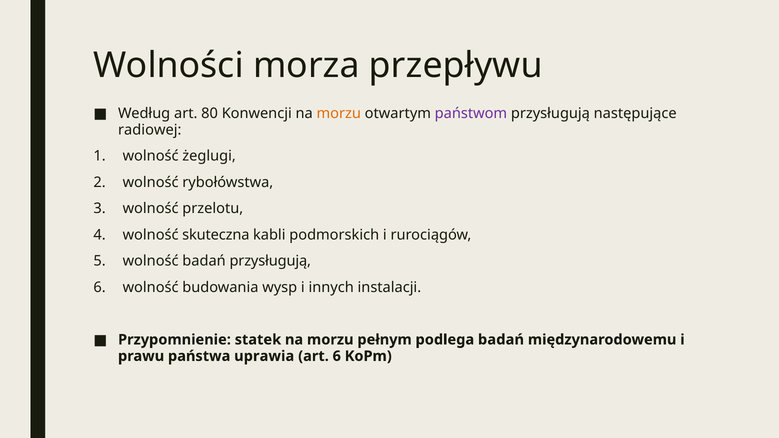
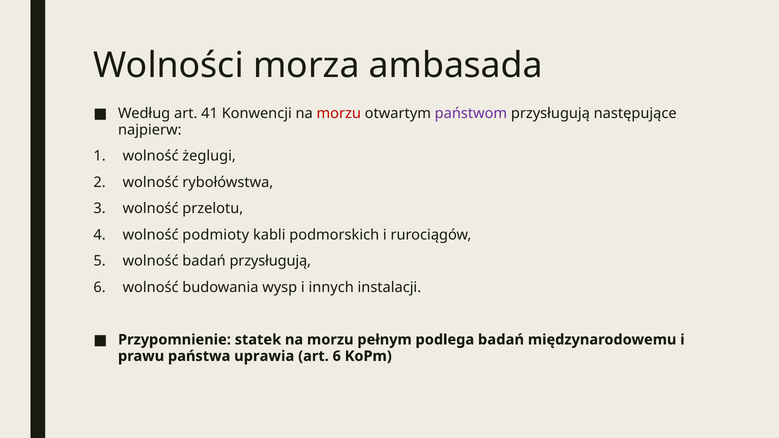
przepływu: przepływu -> ambasada (456, 65)
80: 80 -> 41 (210, 114)
morzu colour: orange -> red (339, 114)
radiowej: radiowej -> najpierw (150, 130)
skuteczna: skuteczna -> podmioty (216, 235)
